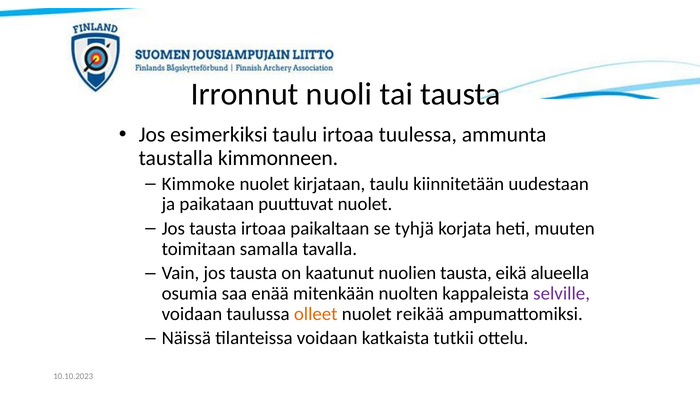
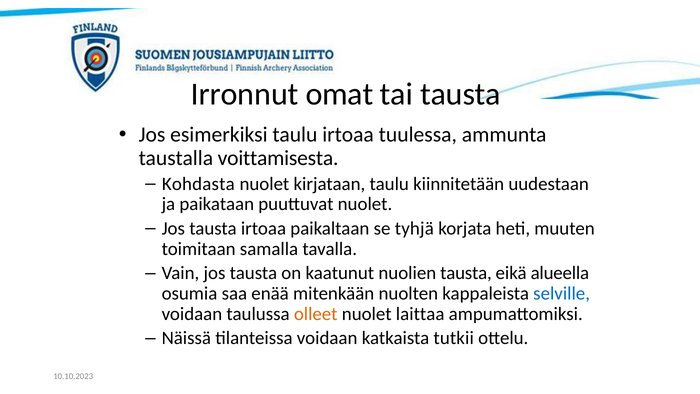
nuoli: nuoli -> omat (339, 94)
kimmonneen: kimmonneen -> voittamisesta (278, 158)
Kimmoke: Kimmoke -> Kohdasta (198, 184)
selville colour: purple -> blue (562, 293)
reikää: reikää -> laittaa (420, 314)
